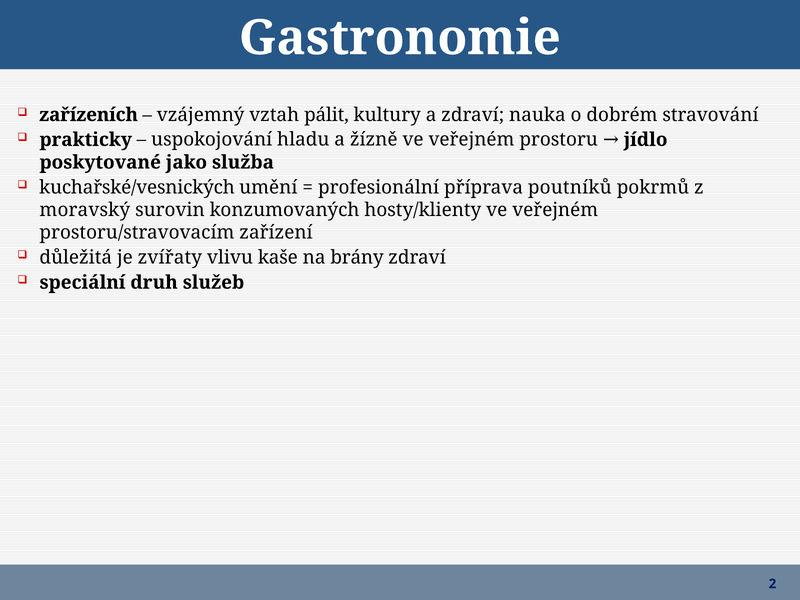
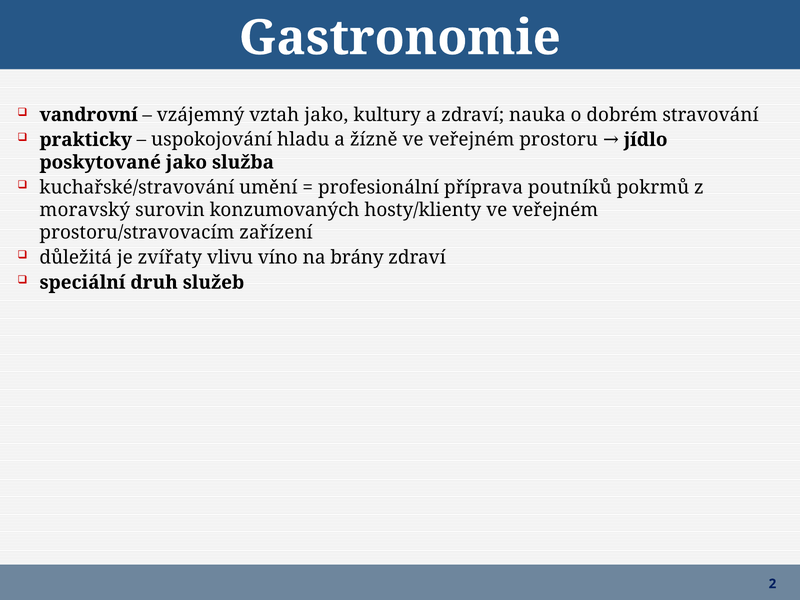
zařízeních: zařízeních -> vandrovní (89, 115)
vztah pálit: pálit -> jako (326, 115)
kuchařské/vesnických: kuchařské/vesnických -> kuchařské/stravování (137, 187)
kaše: kaše -> víno (278, 258)
